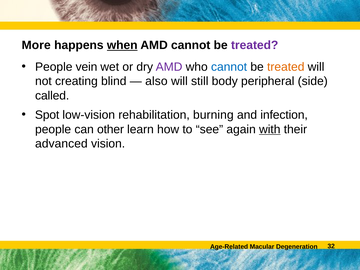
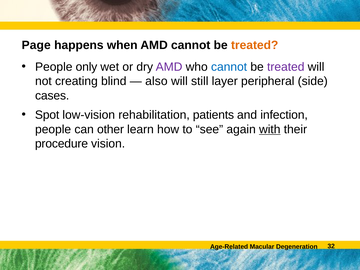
More: More -> Page (36, 45)
when underline: present -> none (122, 45)
treated colour: purple -> orange (255, 45)
vein: vein -> only (86, 67)
treated colour: orange -> purple (286, 67)
body: body -> layer (225, 81)
called: called -> cases (52, 96)
burning: burning -> patients (213, 115)
advanced: advanced -> procedure (61, 144)
